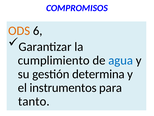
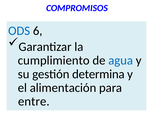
ODS colour: orange -> blue (19, 31)
instrumentos: instrumentos -> alimentación (63, 87)
tanto: tanto -> entre (34, 101)
